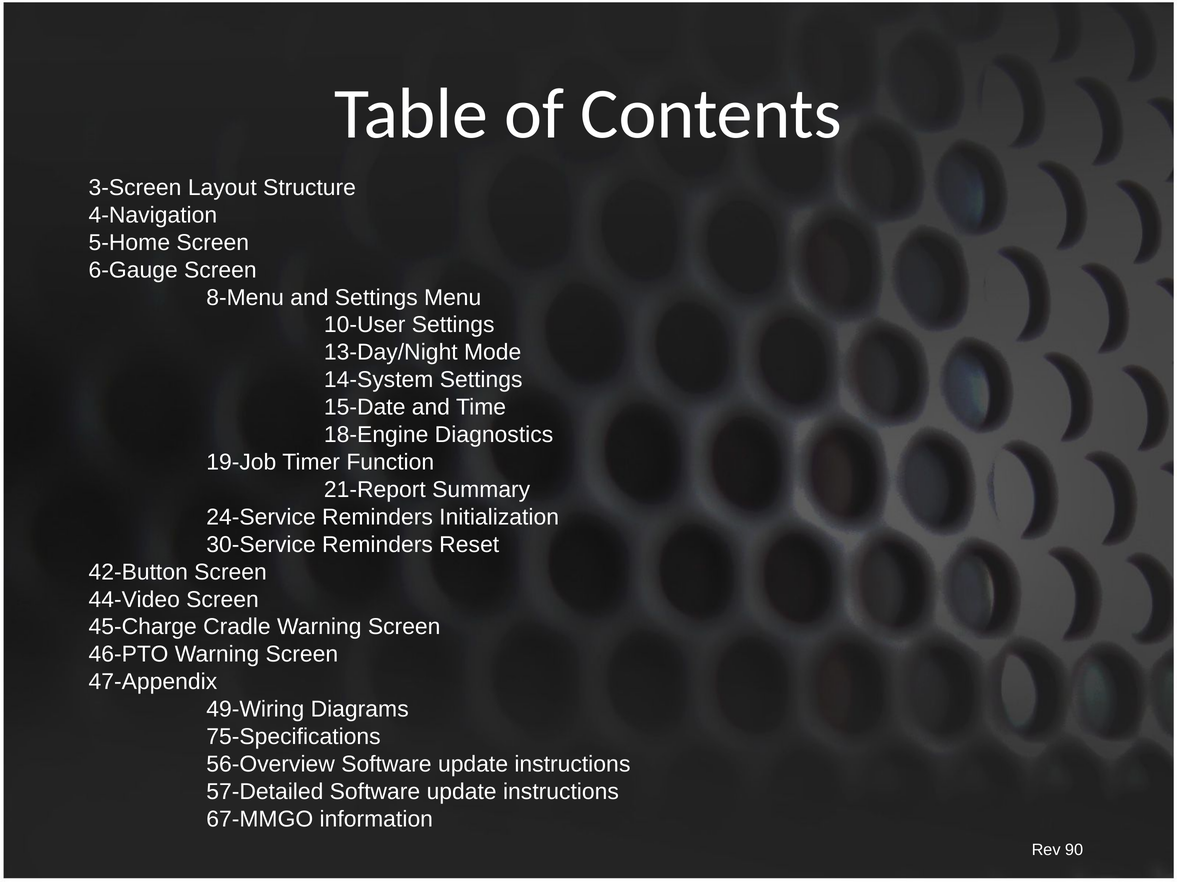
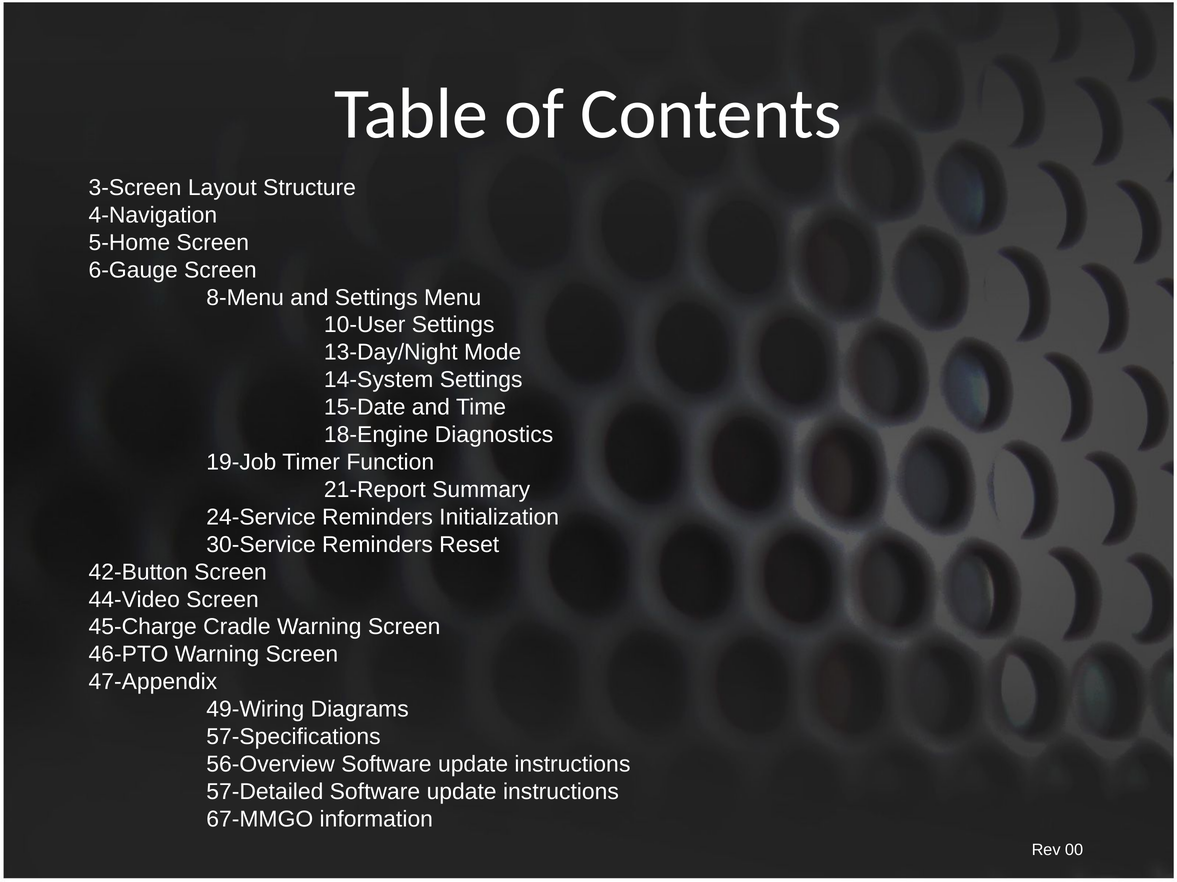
75-Specifications: 75-Specifications -> 57-Specifications (293, 737)
90: 90 -> 00 (1074, 850)
